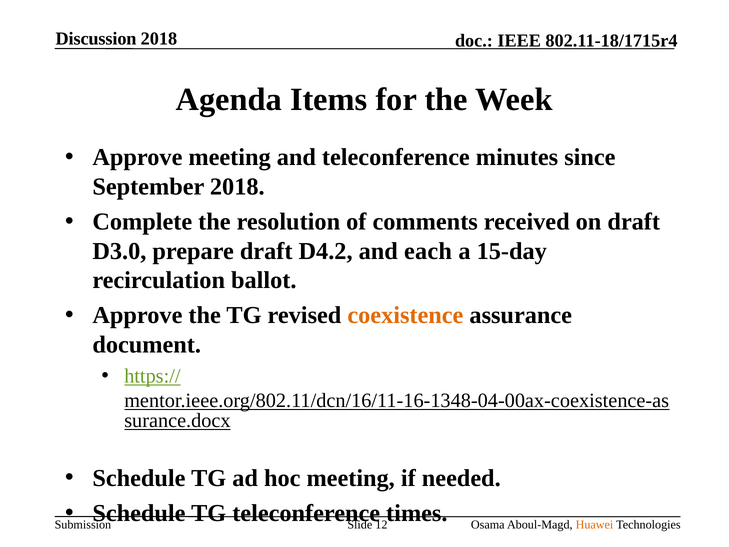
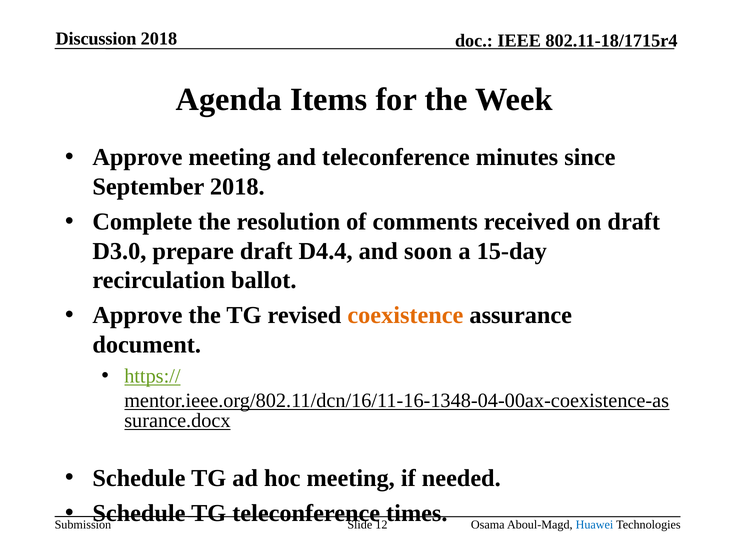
D4.2: D4.2 -> D4.4 (326, 251)
each: each -> soon (428, 251)
Huawei colour: orange -> blue (594, 524)
